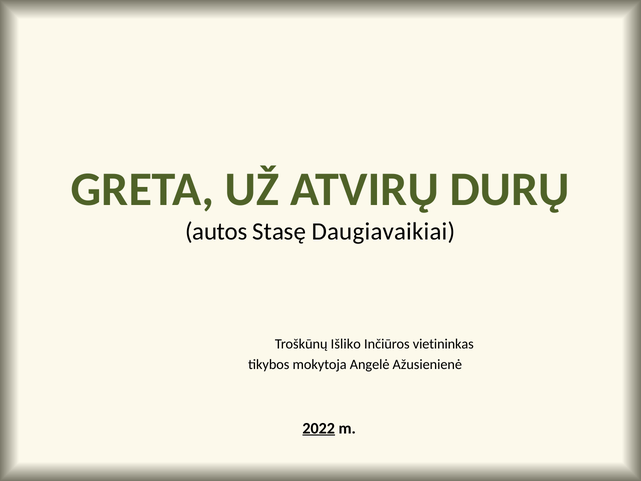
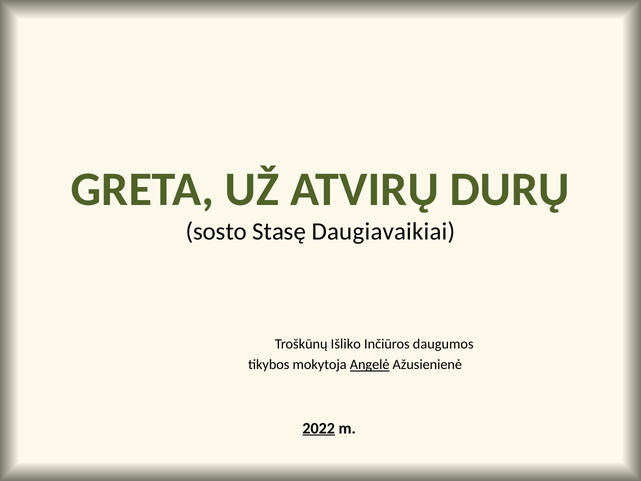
autos: autos -> sosto (216, 231)
vietininkas: vietininkas -> daugumos (443, 344)
Angelė underline: none -> present (370, 365)
